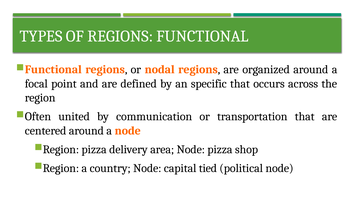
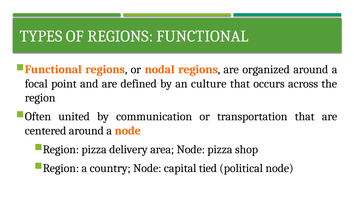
specific: specific -> culture (209, 84)
